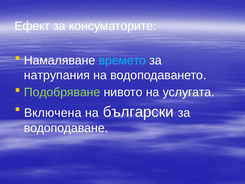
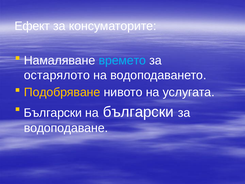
натрупания: натрупания -> остарялото (57, 75)
Подобряване colour: light green -> yellow (62, 92)
Включена: Включена -> Български (53, 113)
